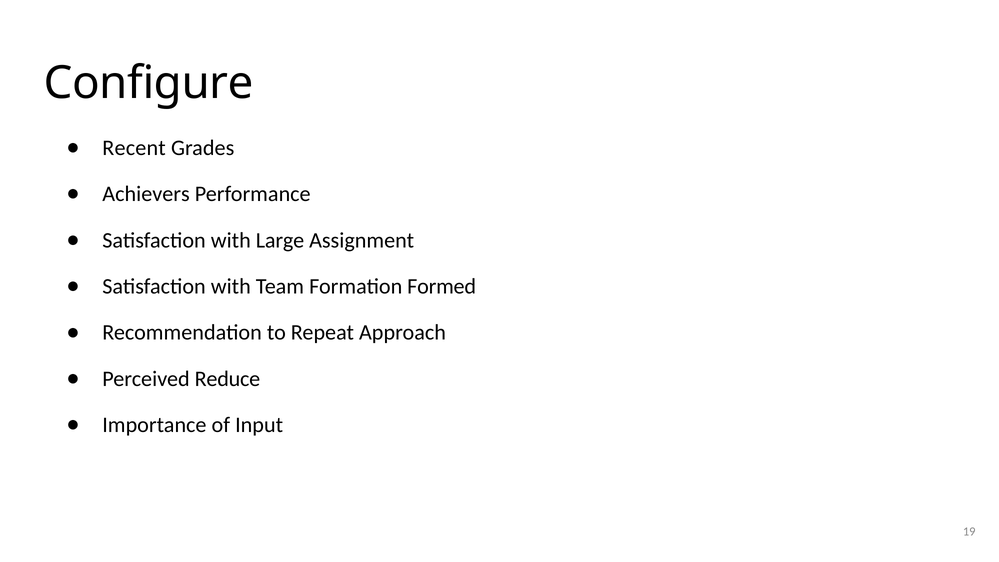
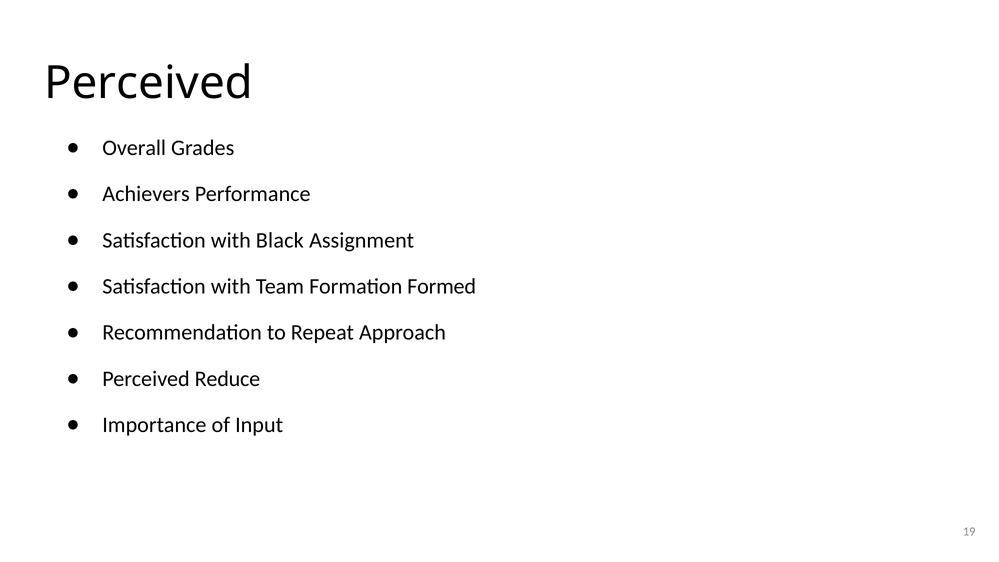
Configure: Configure -> Perceived (148, 83)
Recent: Recent -> Overall (134, 148)
Large: Large -> Black (280, 240)
